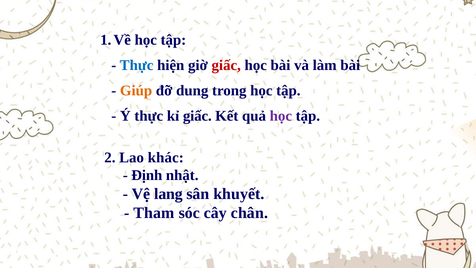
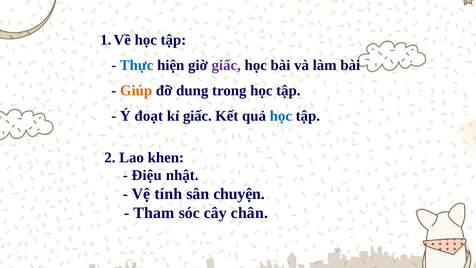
giấc colour: red -> purple (226, 65)
Ý thực: thực -> đoạt (149, 116)
học colour: purple -> blue (281, 116)
khác: khác -> khen (166, 157)
Định: Định -> Điệu (147, 175)
lang: lang -> tính (168, 194)
khuyết: khuyết -> chuyện (239, 194)
